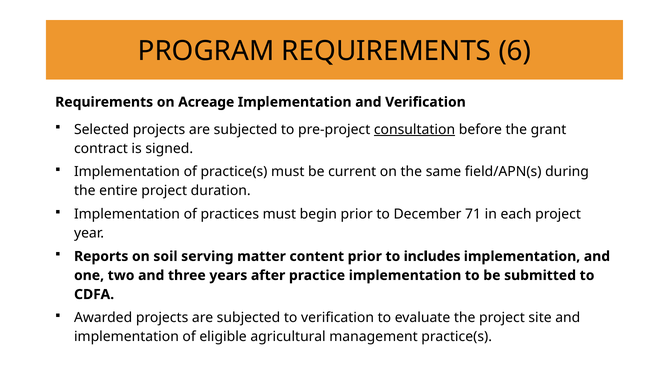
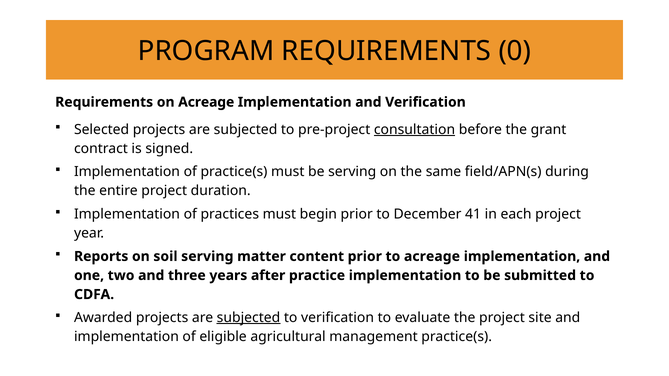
6: 6 -> 0 (515, 51)
be current: current -> serving (352, 172)
71: 71 -> 41 (473, 214)
to includes: includes -> acreage (432, 257)
subjected underline: none -> present (249, 318)
